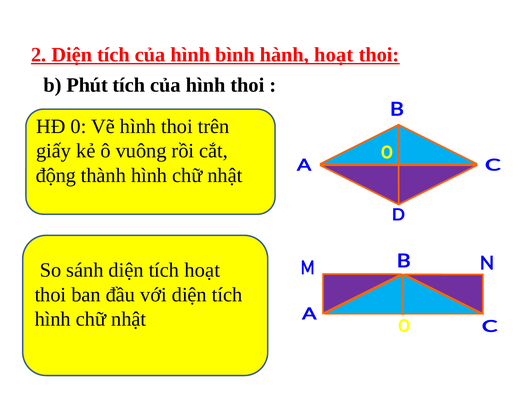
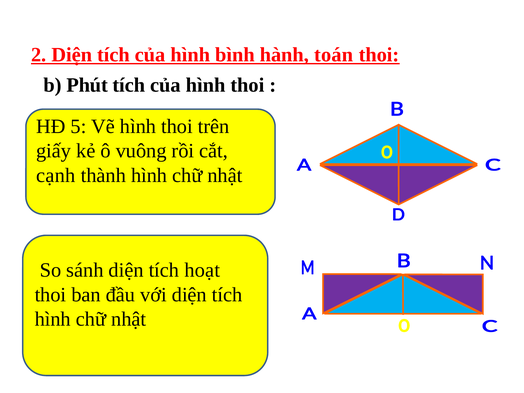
hành hoạt: hoạt -> toán (334, 55)
0: 0 -> 5 (79, 126)
động: động -> cạnh (56, 175)
